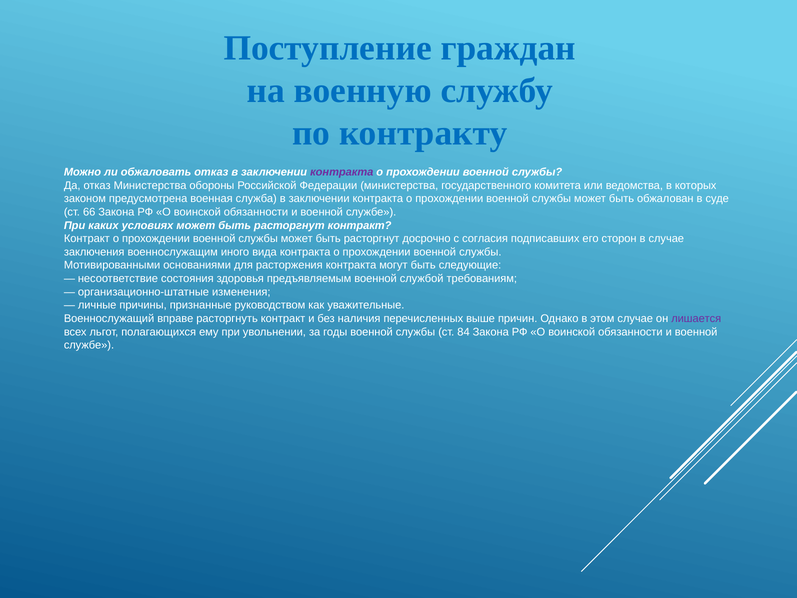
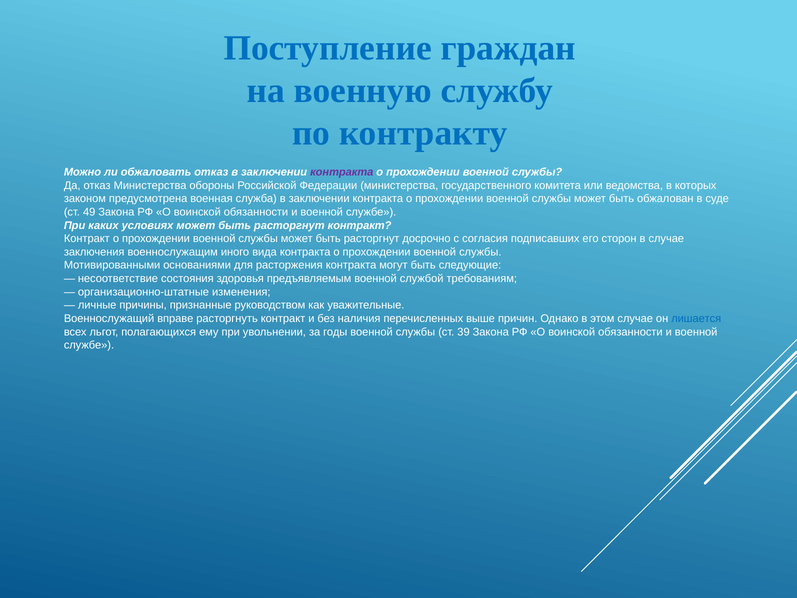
66: 66 -> 49 (89, 212)
лишается colour: purple -> blue (696, 318)
84: 84 -> 39 (464, 332)
